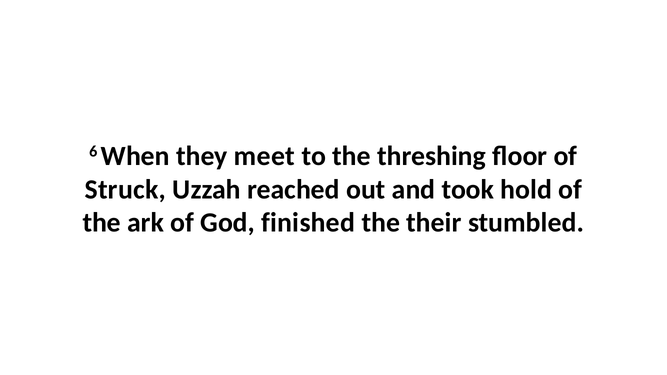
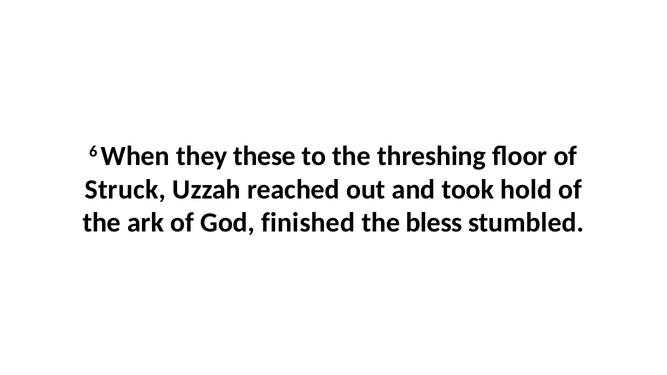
meet: meet -> these (265, 156)
their: their -> bless (434, 223)
